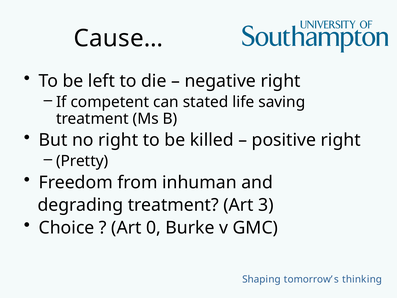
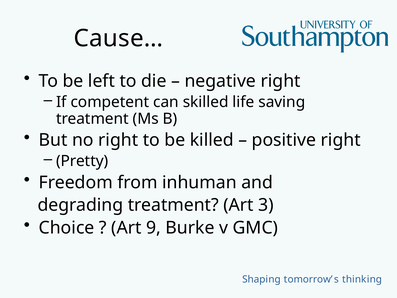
stated: stated -> skilled (206, 102)
0: 0 -> 9 (153, 228)
